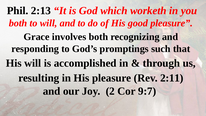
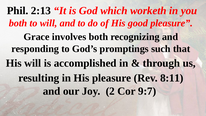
2:11: 2:11 -> 8:11 (172, 78)
